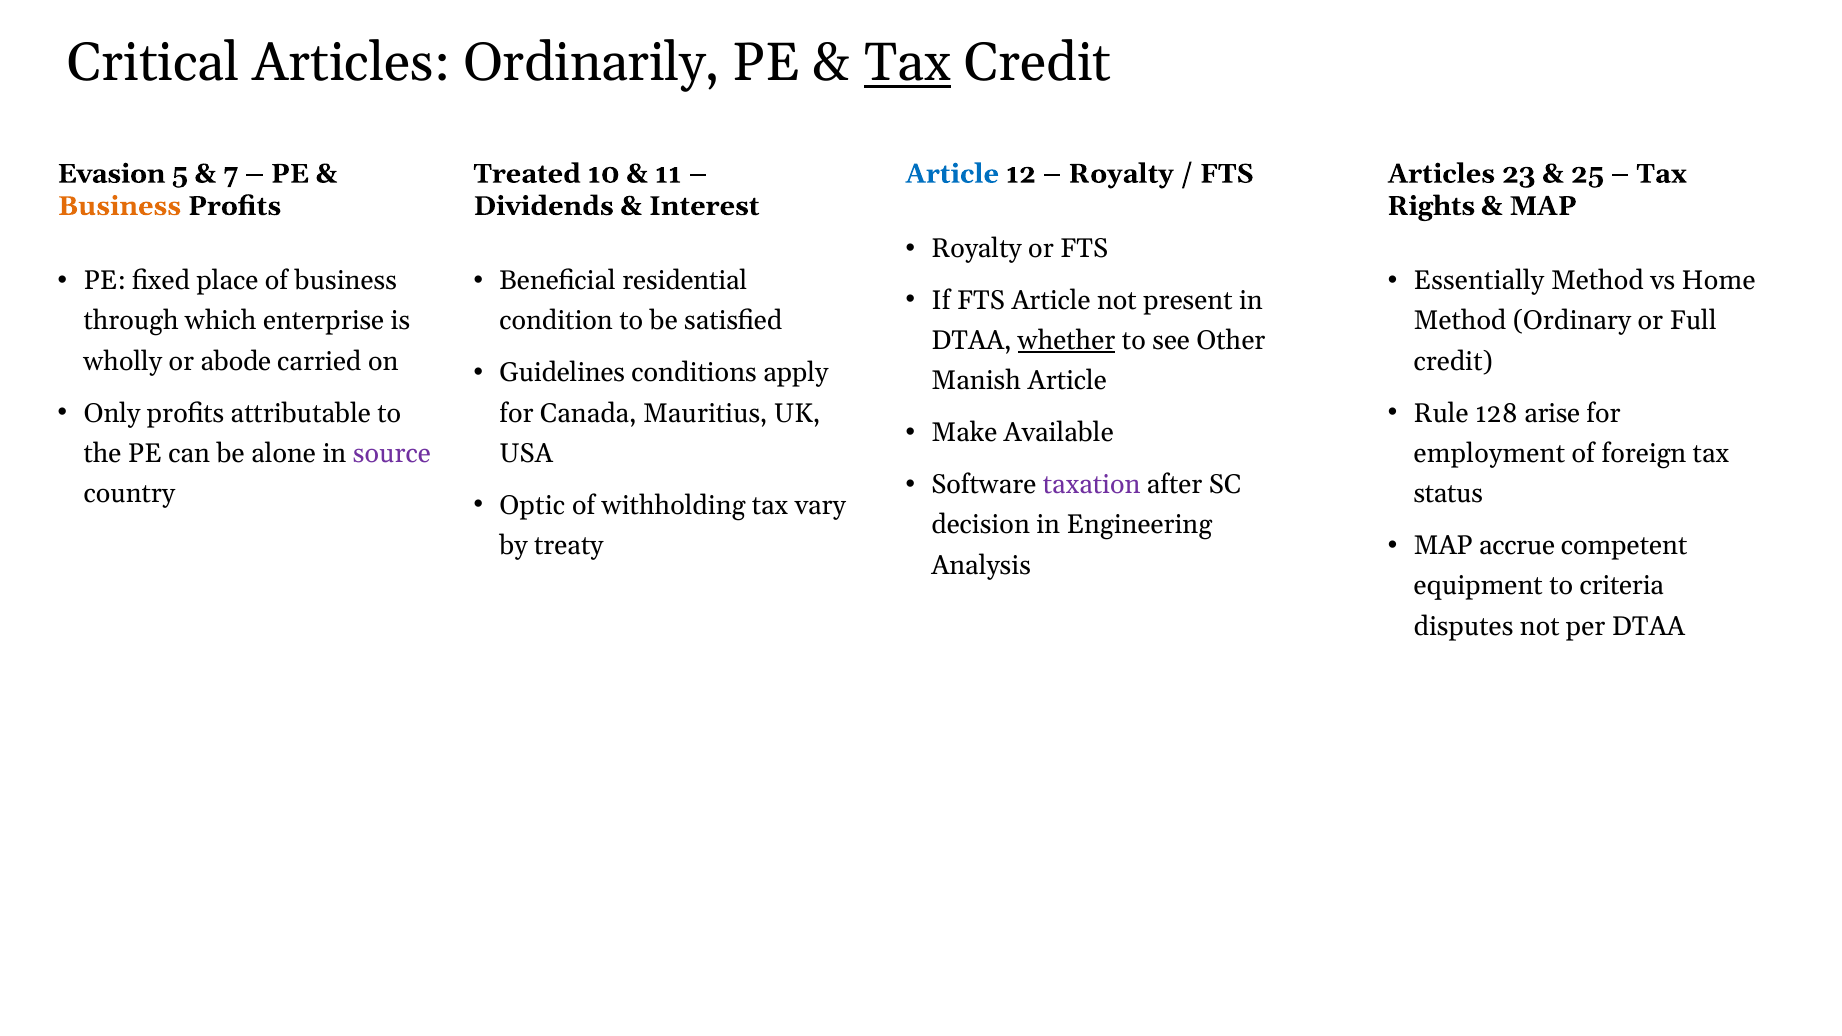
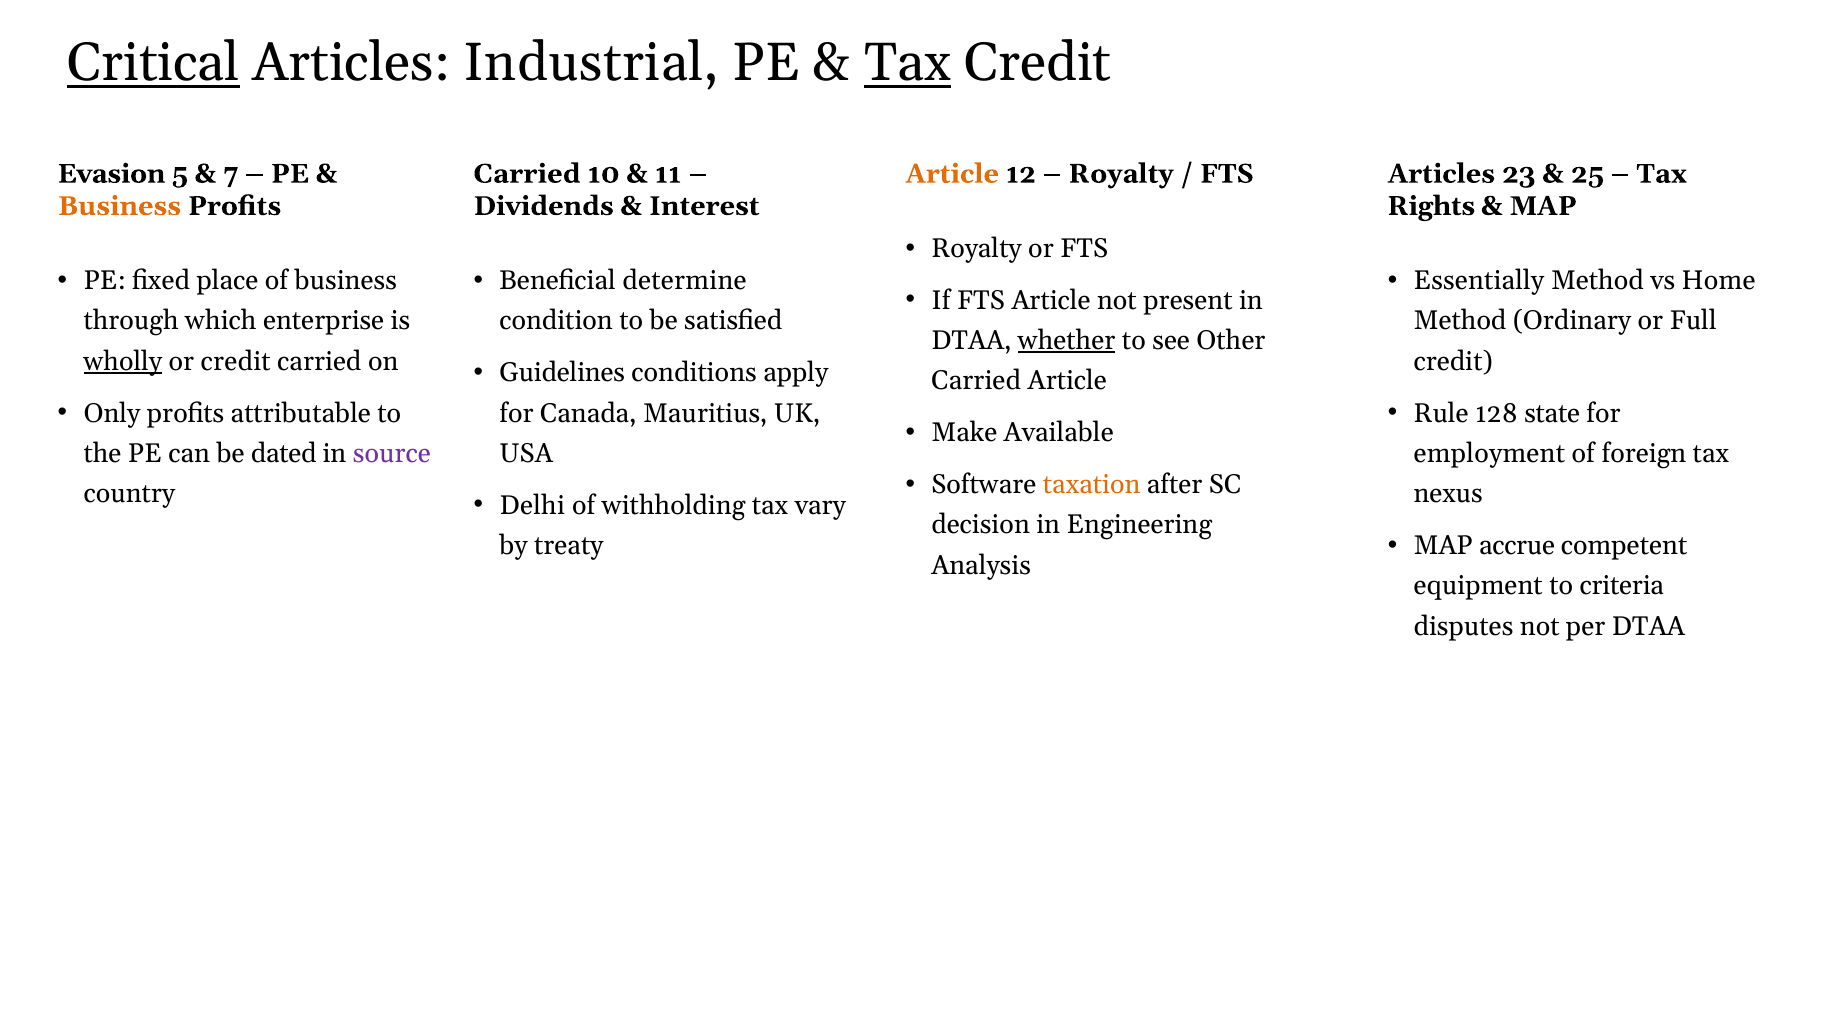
Critical underline: none -> present (154, 63)
Ordinarily: Ordinarily -> Industrial (591, 63)
Treated: Treated -> Carried (527, 174)
Article colour: blue -> orange (952, 174)
residential: residential -> determine (685, 281)
wholly underline: none -> present (123, 361)
or abode: abode -> credit (236, 361)
Manish: Manish -> Carried (976, 381)
arise: arise -> state (1552, 413)
alone: alone -> dated (284, 454)
taxation colour: purple -> orange (1092, 485)
status: status -> nexus (1448, 494)
Optic: Optic -> Delhi (532, 505)
